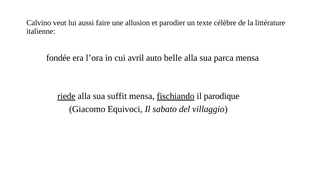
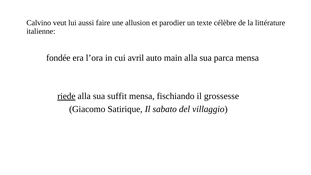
belle: belle -> main (173, 58)
fischiando underline: present -> none (176, 96)
parodique: parodique -> grossesse (222, 96)
Equivoci: Equivoci -> Satirique (125, 109)
